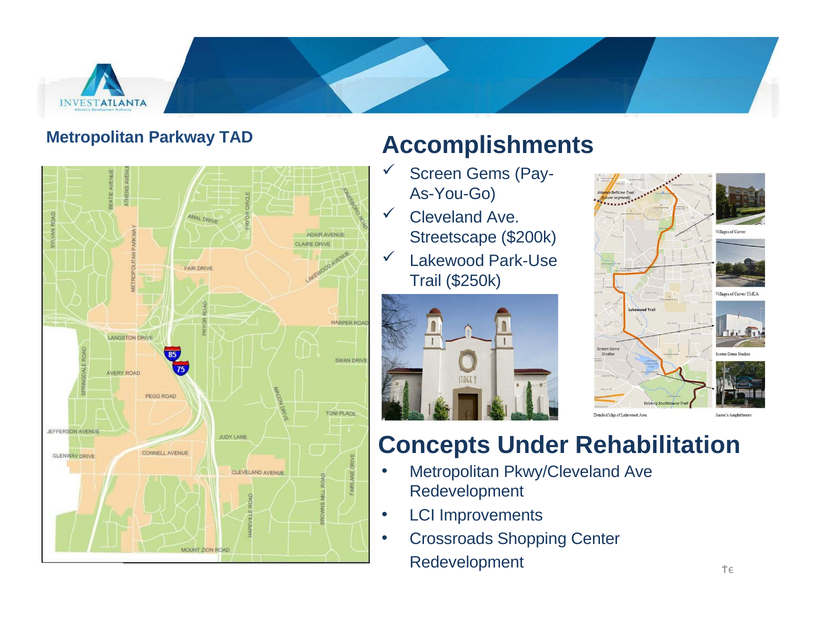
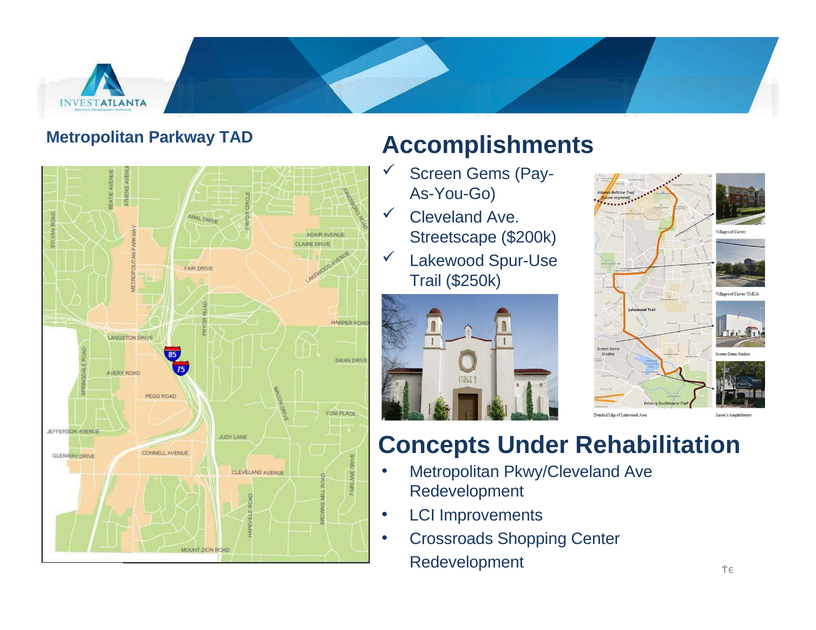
Park-Use: Park-Use -> Spur-Use (523, 261)
